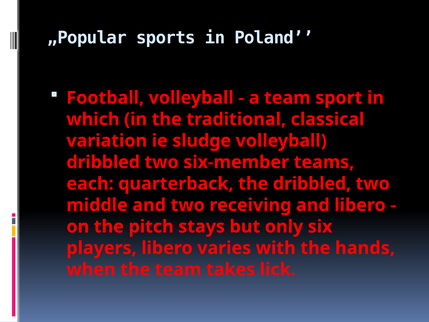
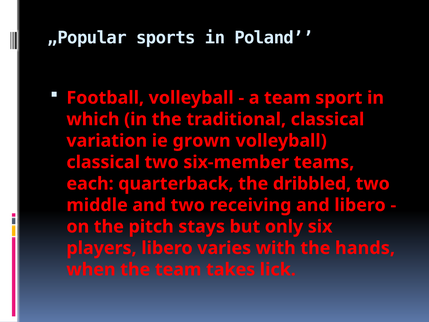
sludge: sludge -> grown (202, 141)
dribbled: dribbled -> classical (103, 162)
